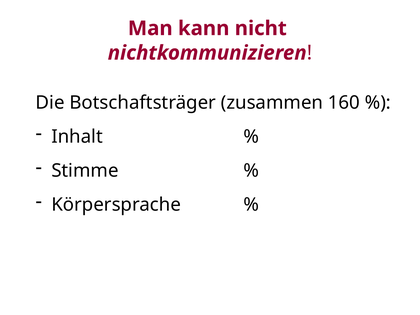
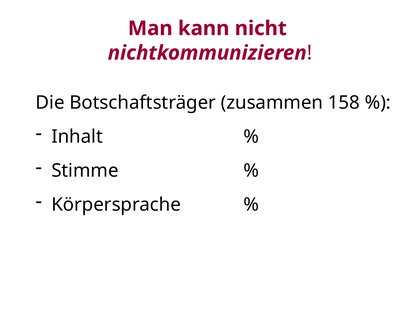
160: 160 -> 158 (344, 103)
